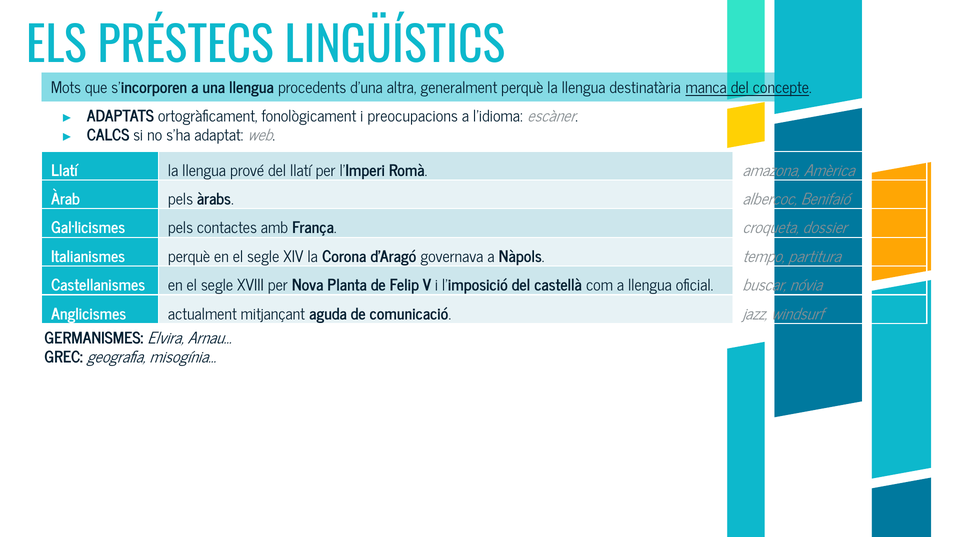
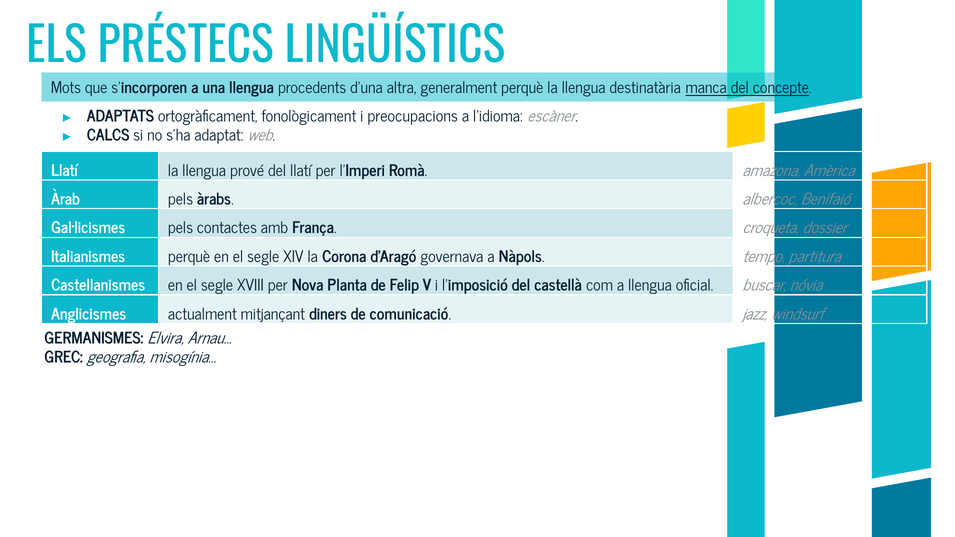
aguda: aguda -> diners (328, 314)
